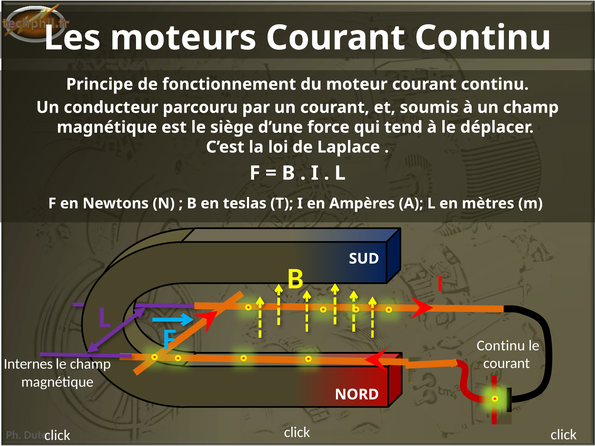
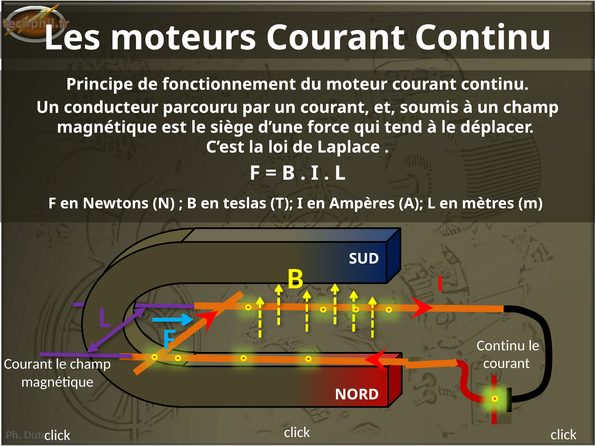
Internes: Internes -> Courant (28, 364)
